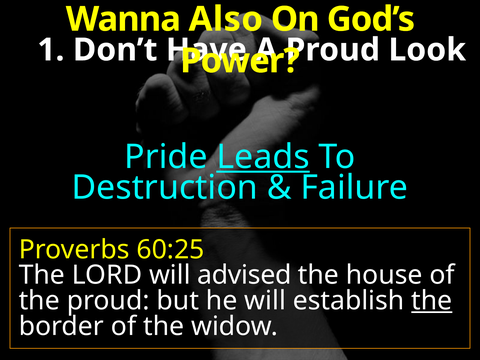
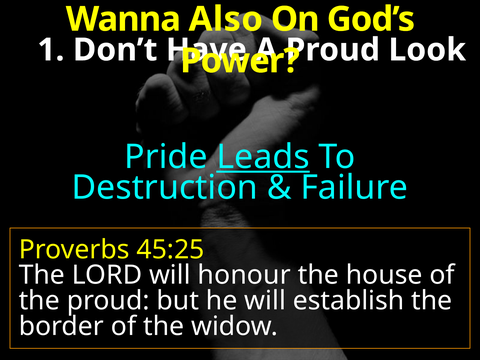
60:25: 60:25 -> 45:25 (170, 250)
advised: advised -> honour (244, 275)
the underline: present -> none (432, 301)
